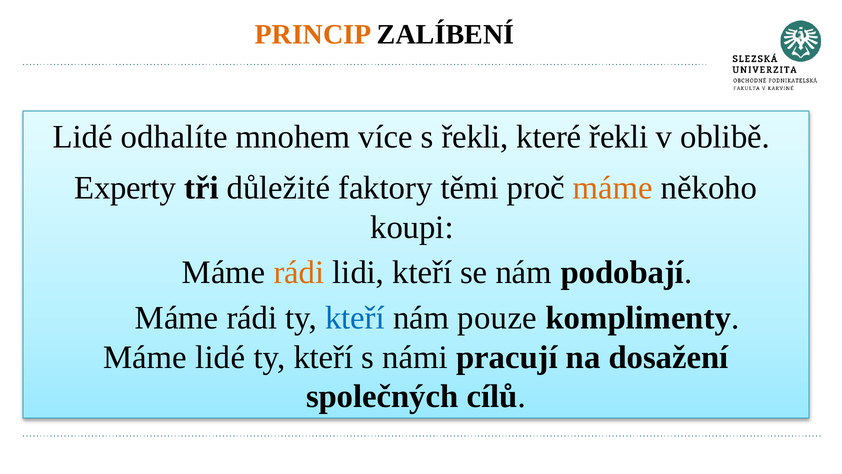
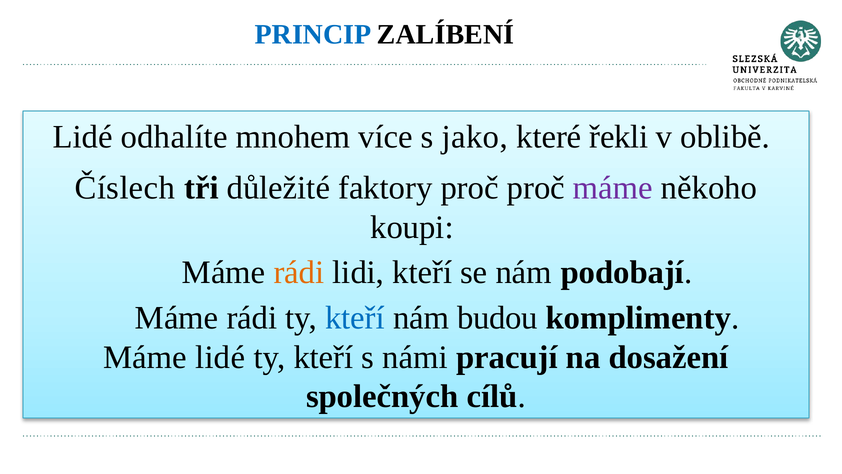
PRINCIP colour: orange -> blue (313, 34)
s řekli: řekli -> jako (475, 137)
Experty: Experty -> Číslech (125, 188)
faktory těmi: těmi -> proč (470, 188)
máme colour: orange -> purple (613, 188)
pouze: pouze -> budou (497, 318)
